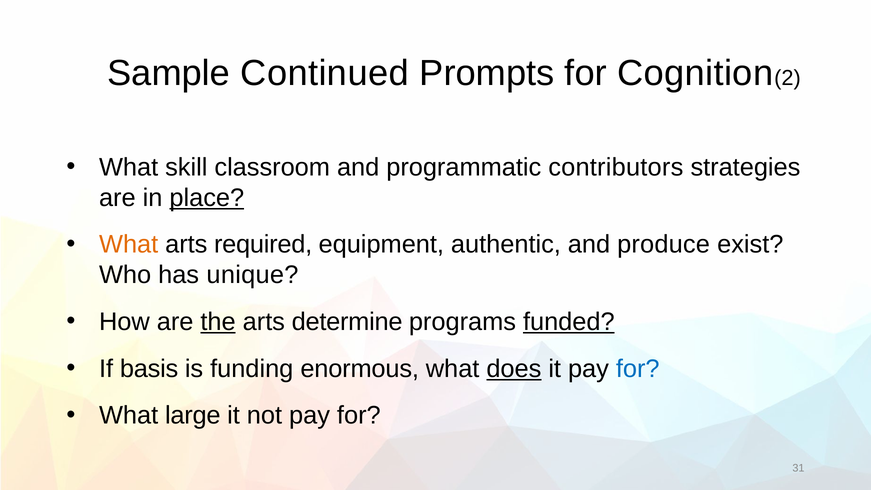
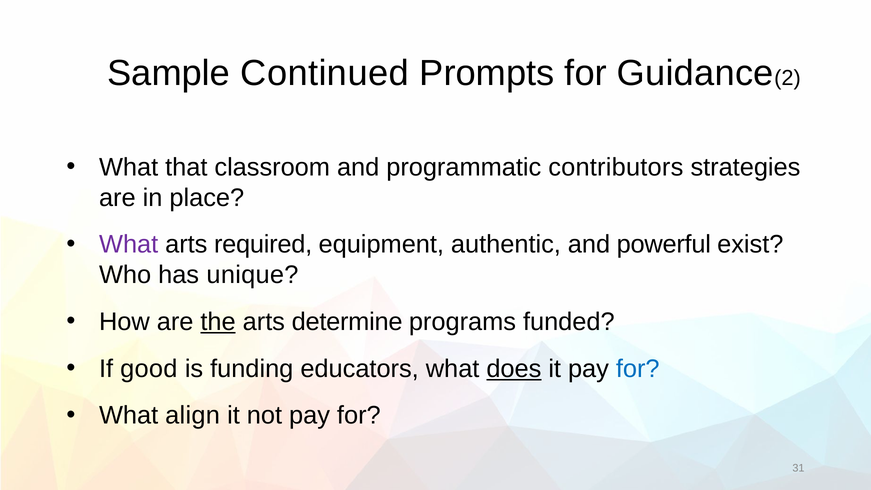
Cognition: Cognition -> Guidance (695, 73)
skill: skill -> that (186, 167)
place underline: present -> none (207, 198)
What colour: orange -> purple (129, 245)
produce: produce -> powerful (664, 245)
funded underline: present -> none (569, 322)
basis: basis -> good (149, 369)
enormous: enormous -> educators (360, 369)
large: large -> align (193, 416)
